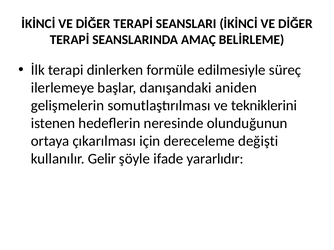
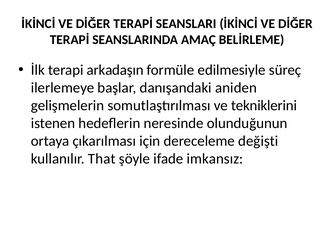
dinlerken: dinlerken -> arkadaşın (115, 70)
Gelir: Gelir -> That (102, 159)
yararlıdır: yararlıdır -> imkansız (215, 159)
